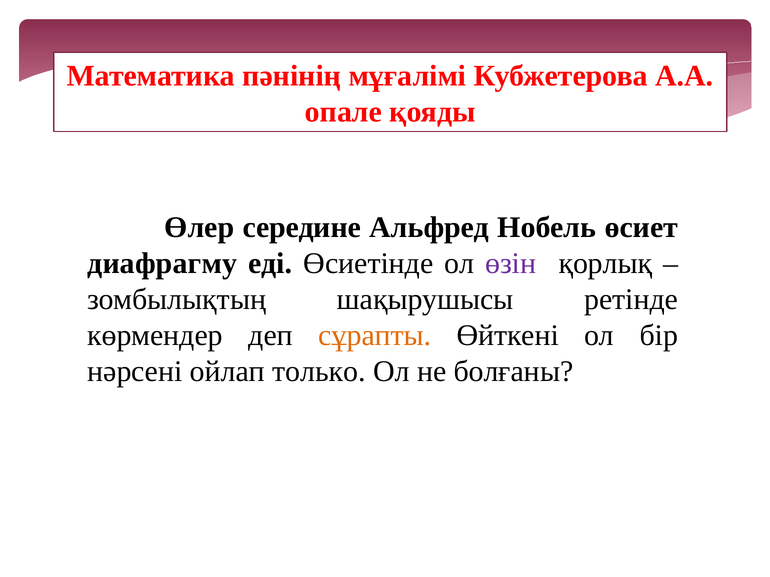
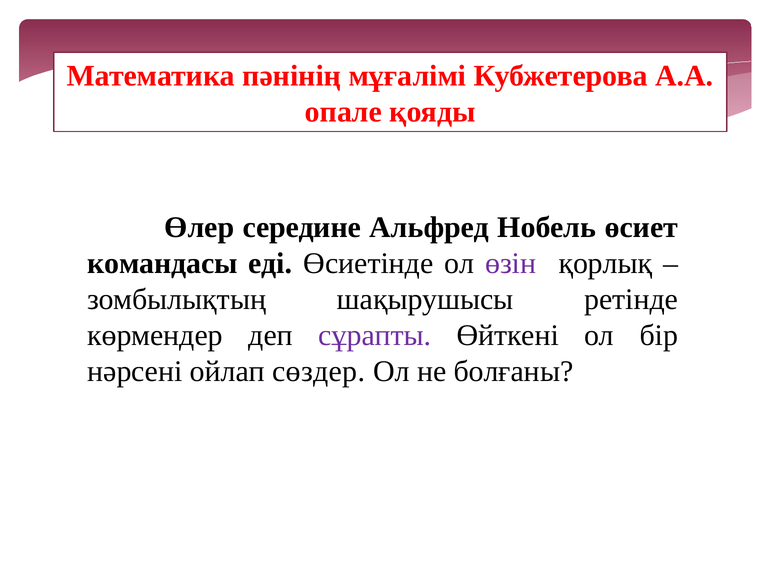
диафрагму: диафрагму -> командасы (162, 264)
сұрапты colour: orange -> purple (375, 336)
только: только -> сөздер (319, 372)
